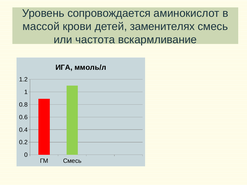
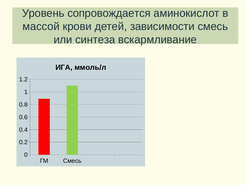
заменителях: заменителях -> зависимости (162, 26)
частота: частота -> синтеза (95, 40)
